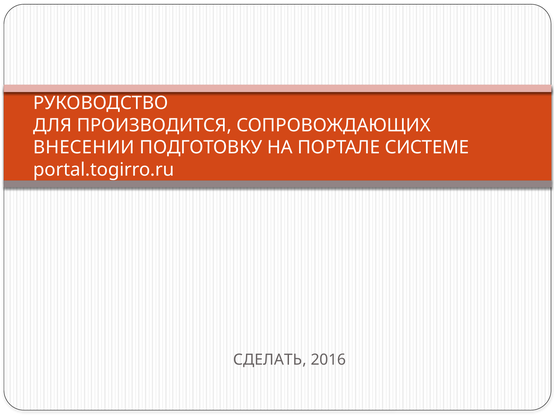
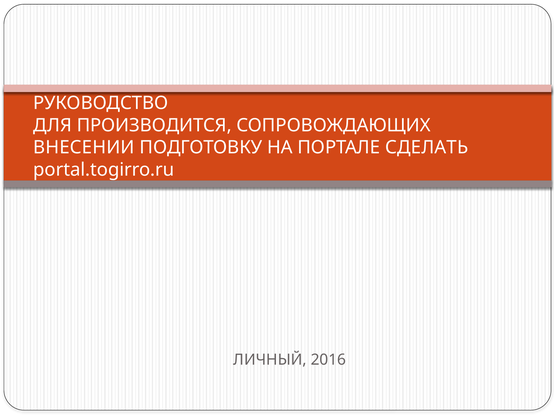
СИСТЕМЕ: СИСТЕМЕ -> СДЕЛАТЬ (427, 148)
СДЕЛАТЬ: СДЕЛАТЬ -> ЛИЧНЫЙ (270, 360)
